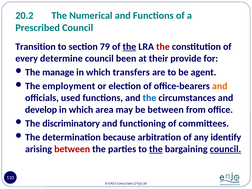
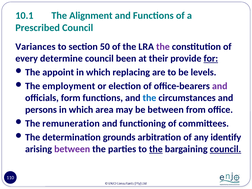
20.2: 20.2 -> 10.1 (24, 16)
Numerical: Numerical -> Alignment (91, 16)
Transition: Transition -> Variances (35, 47)
79: 79 -> 50 (105, 47)
the underline: present -> none (129, 47)
the colour: red -> purple (163, 47)
for underline: none -> present (211, 59)
manage: manage -> appoint (58, 72)
transfers: transfers -> replacing (131, 72)
agent: agent -> levels (204, 72)
and colour: orange -> purple (220, 86)
used: used -> form (71, 98)
develop: develop -> persons (41, 110)
discriminatory: discriminatory -> remuneration (71, 123)
because: because -> grounds (119, 137)
between colour: red -> purple (72, 149)
